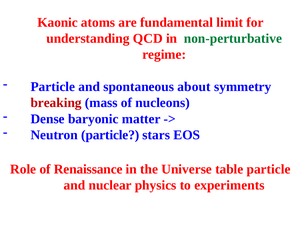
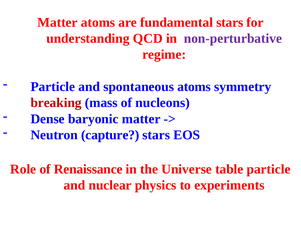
Kaonic: Kaonic -> Matter (58, 22)
fundamental limit: limit -> stars (230, 22)
non-perturbative colour: green -> purple (233, 38)
spontaneous about: about -> atoms (194, 87)
Neutron particle: particle -> capture (110, 135)
